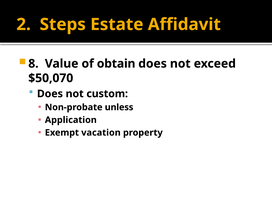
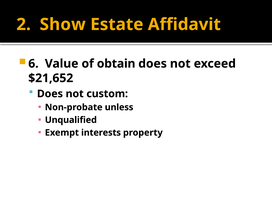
Steps: Steps -> Show (63, 24)
8: 8 -> 6 (33, 64)
$50,070: $50,070 -> $21,652 (51, 78)
Application: Application -> Unqualified (71, 120)
vacation: vacation -> interests (101, 133)
